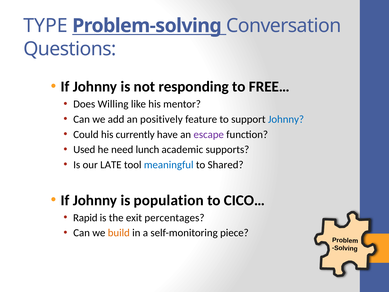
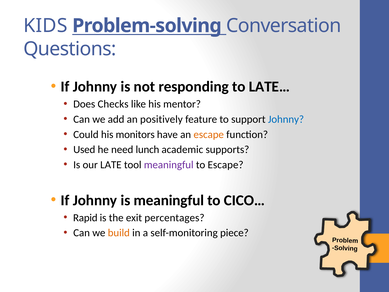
TYPE: TYPE -> KIDS (45, 26)
FREE…: FREE… -> LATE… (269, 87)
Willing: Willing -> Checks (113, 104)
currently: currently -> monitors (135, 134)
escape colour: purple -> orange (209, 134)
meaningful colour: blue -> purple (169, 165)
to Shared: Shared -> Escape (226, 165)
is population: population -> meaningful (169, 200)
